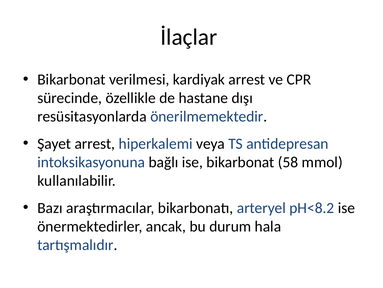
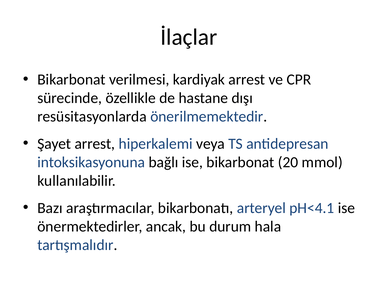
58: 58 -> 20 (288, 162)
pH<8.2: pH<8.2 -> pH<4.1 (312, 207)
